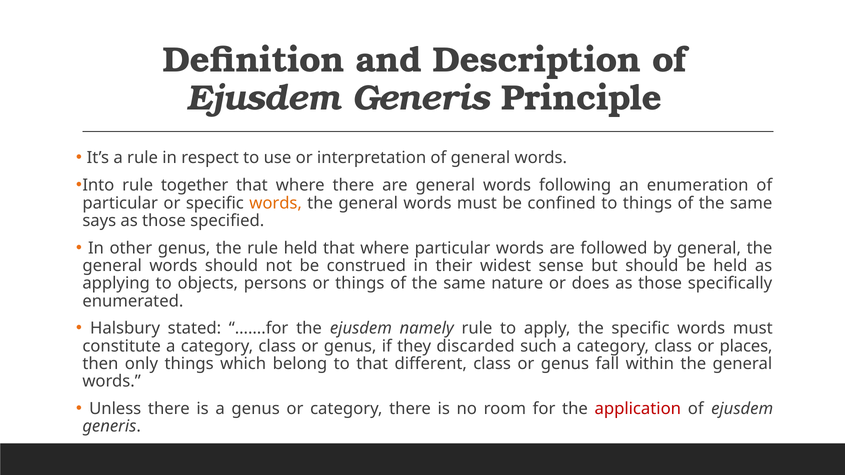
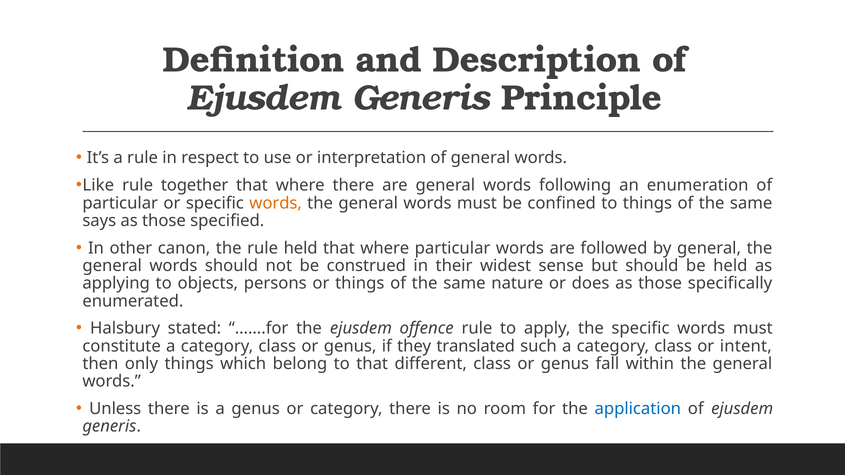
Into: Into -> Like (98, 186)
other genus: genus -> canon (184, 248)
namely: namely -> offence (427, 329)
discarded: discarded -> translated (476, 346)
places: places -> intent (746, 346)
application colour: red -> blue (638, 409)
